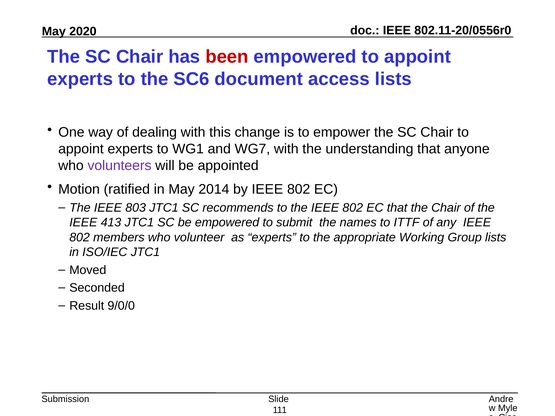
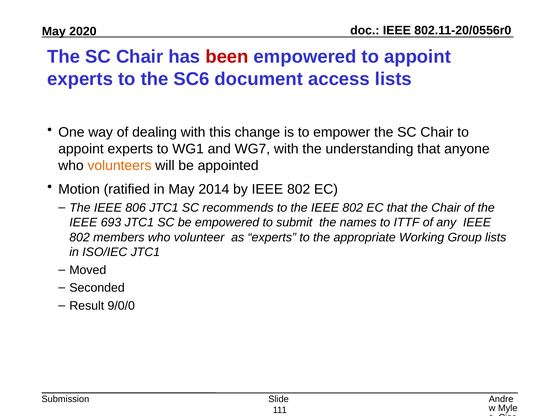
volunteers colour: purple -> orange (119, 166)
803: 803 -> 806 (136, 208)
413: 413 -> 693 (111, 223)
